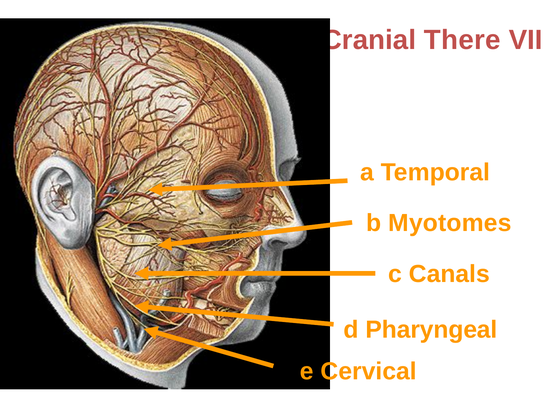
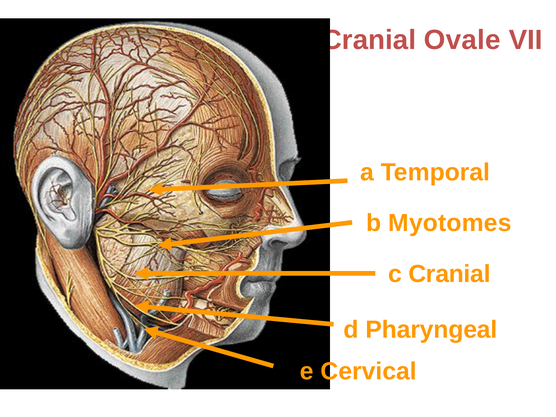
There: There -> Ovale (462, 40)
c Canals: Canals -> Cranial (449, 274)
